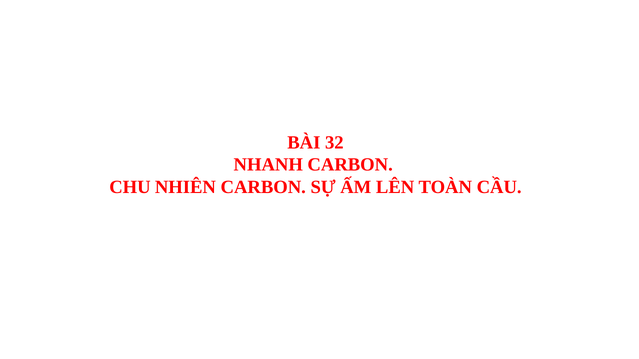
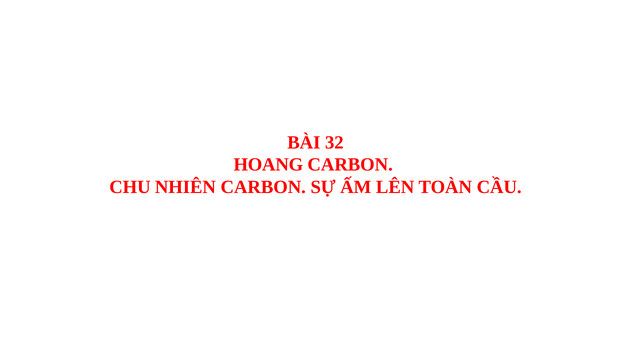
NHANH: NHANH -> HOANG (268, 165)
